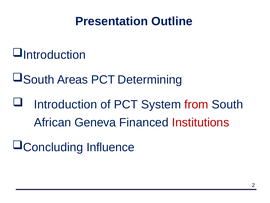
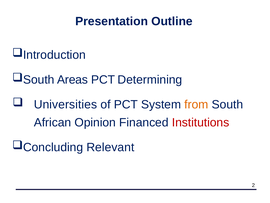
Introduction: Introduction -> Universities (65, 104)
from colour: red -> orange (196, 104)
Geneva: Geneva -> Opinion (95, 122)
Influence: Influence -> Relevant (110, 147)
